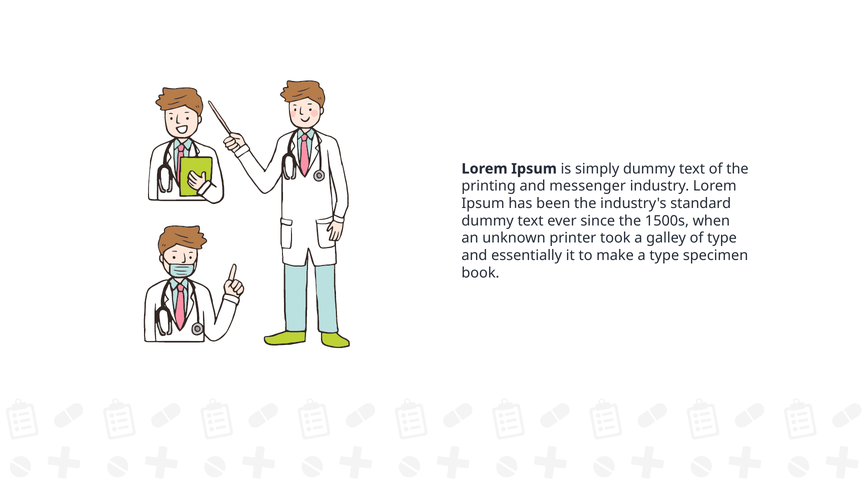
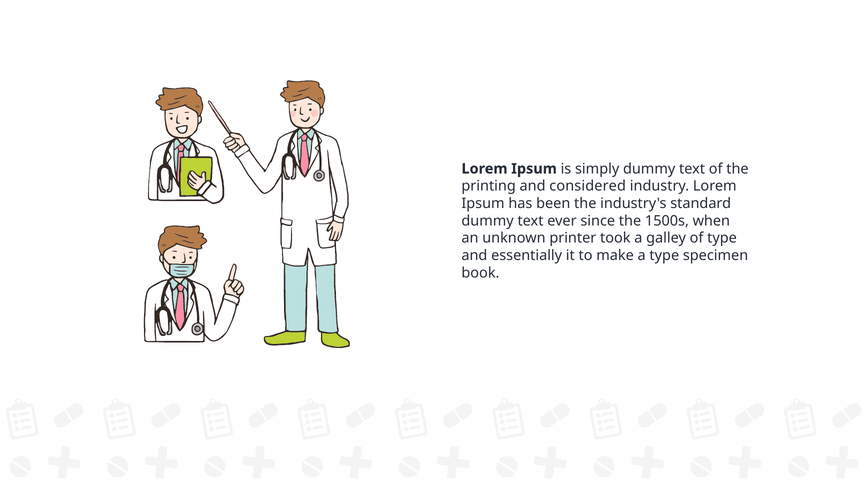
messenger: messenger -> considered (588, 186)
